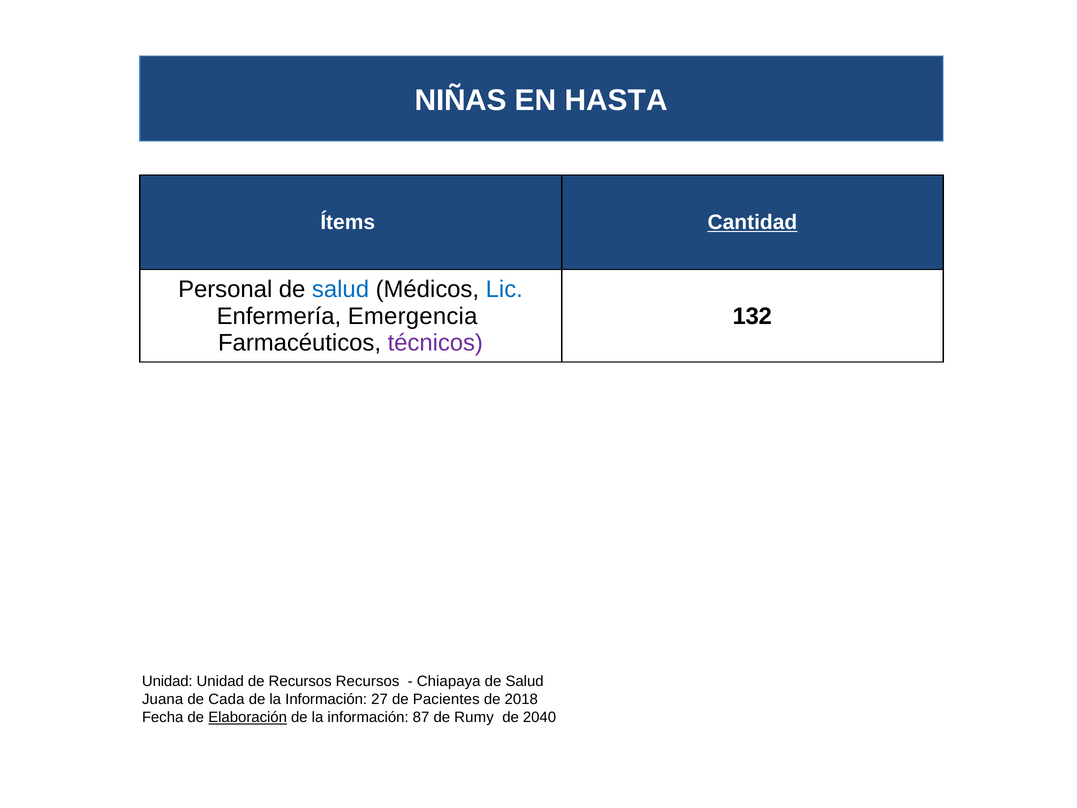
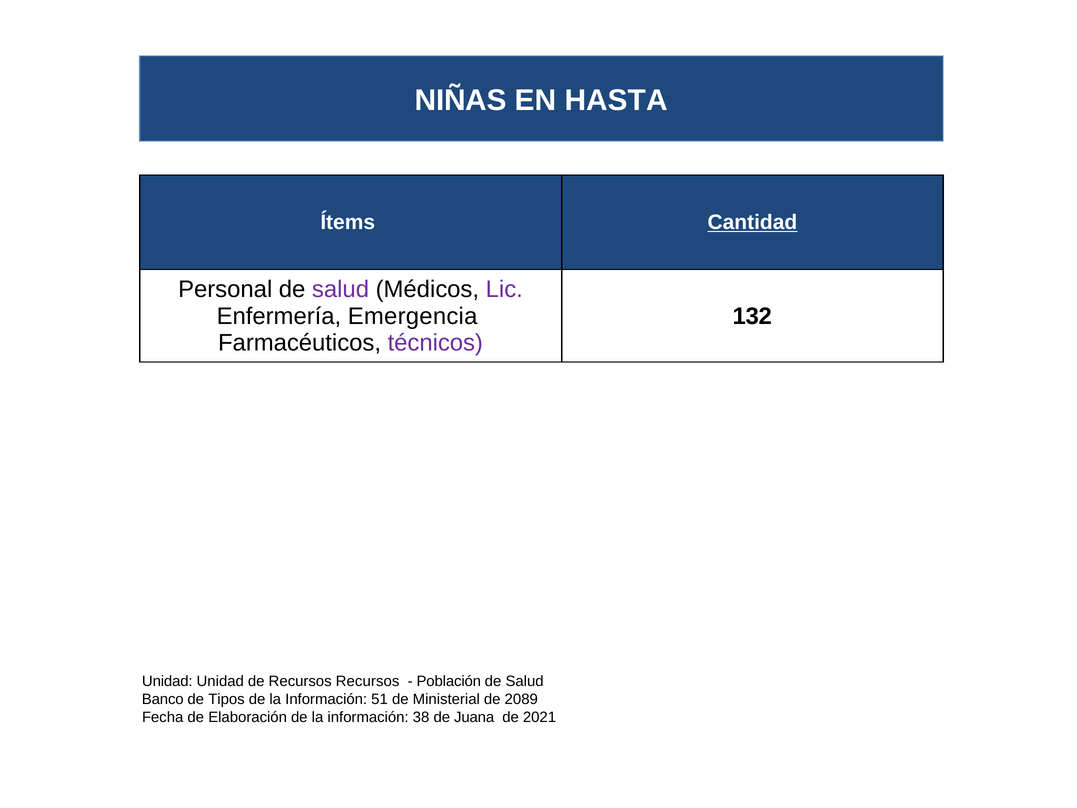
salud colour: blue -> purple (341, 289)
Lic colour: blue -> purple (504, 289)
Chiapaya: Chiapaya -> Población (449, 681)
Juana: Juana -> Banco (163, 699)
Cada: Cada -> Tipos (226, 699)
27: 27 -> 51 (380, 699)
Pacientes: Pacientes -> Ministerial (446, 699)
2018: 2018 -> 2089 (521, 699)
Elaboración underline: present -> none (248, 717)
87: 87 -> 38 (421, 717)
Rumy: Rumy -> Juana (474, 717)
2040: 2040 -> 2021 (540, 717)
